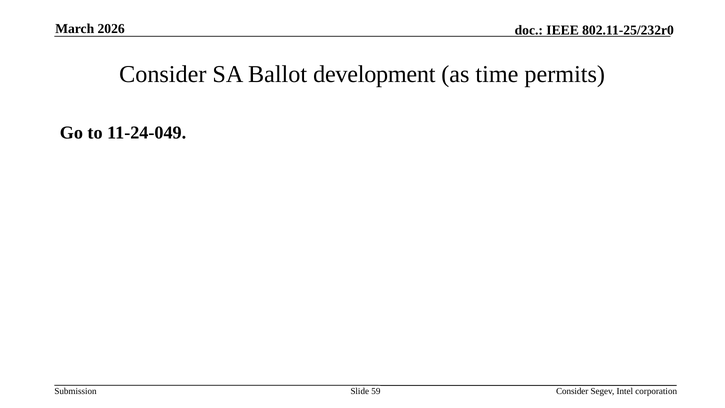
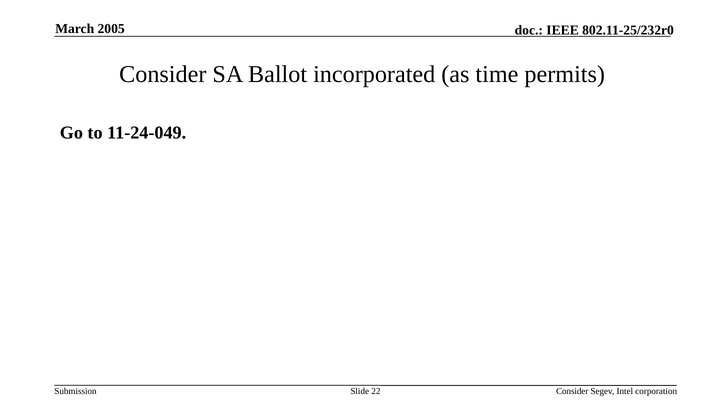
2026: 2026 -> 2005 (111, 29)
development: development -> incorporated (374, 74)
59: 59 -> 22 (376, 391)
